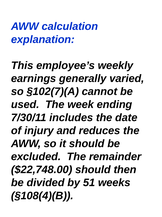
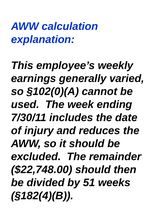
§102(7)(A: §102(7)(A -> §102(0)(A (53, 91)
§108(4)(B: §108(4)(B -> §182(4)(B (42, 195)
